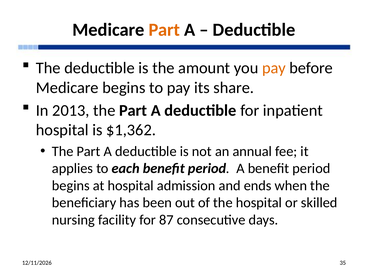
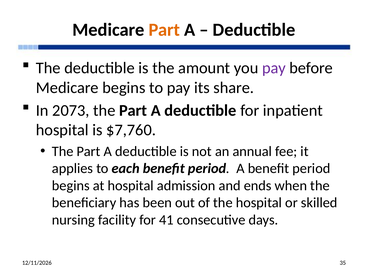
pay colour: orange -> purple (274, 68)
2013: 2013 -> 2073 (71, 110)
$1,362: $1,362 -> $7,760 (131, 130)
87: 87 -> 41 (166, 220)
